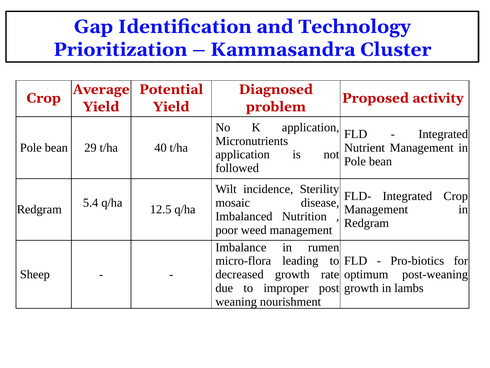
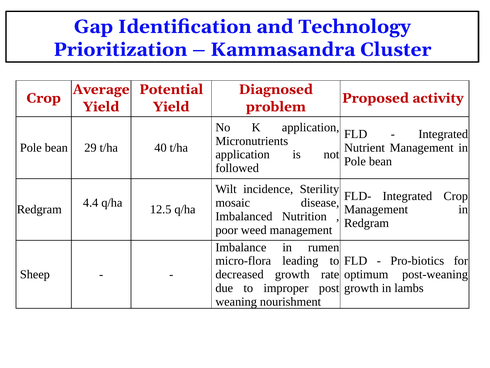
5.4: 5.4 -> 4.4 (91, 203)
